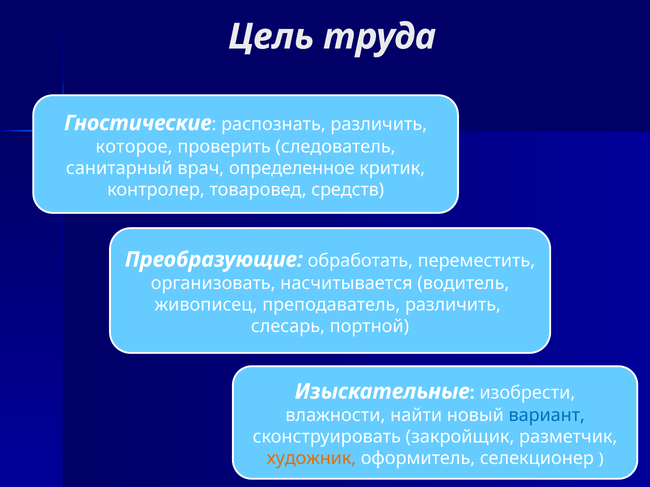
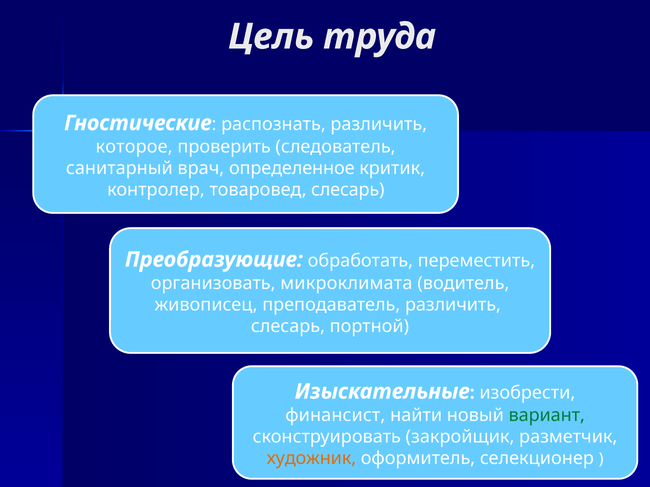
товаровед средств: средств -> слесарь (348, 190)
насчитывается: насчитывается -> микроклимата (346, 283)
влажности: влажности -> финансист (335, 416)
вариант colour: blue -> green (547, 416)
